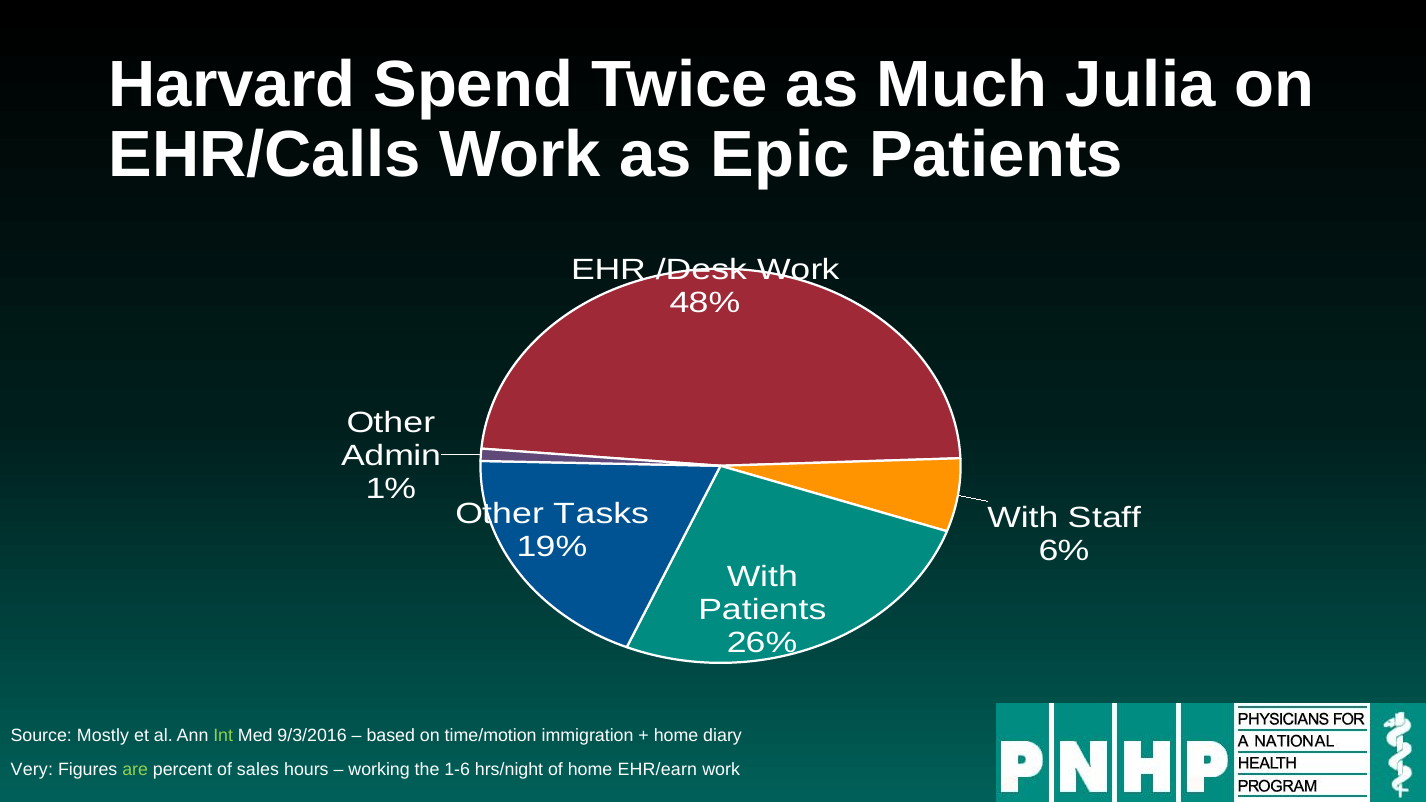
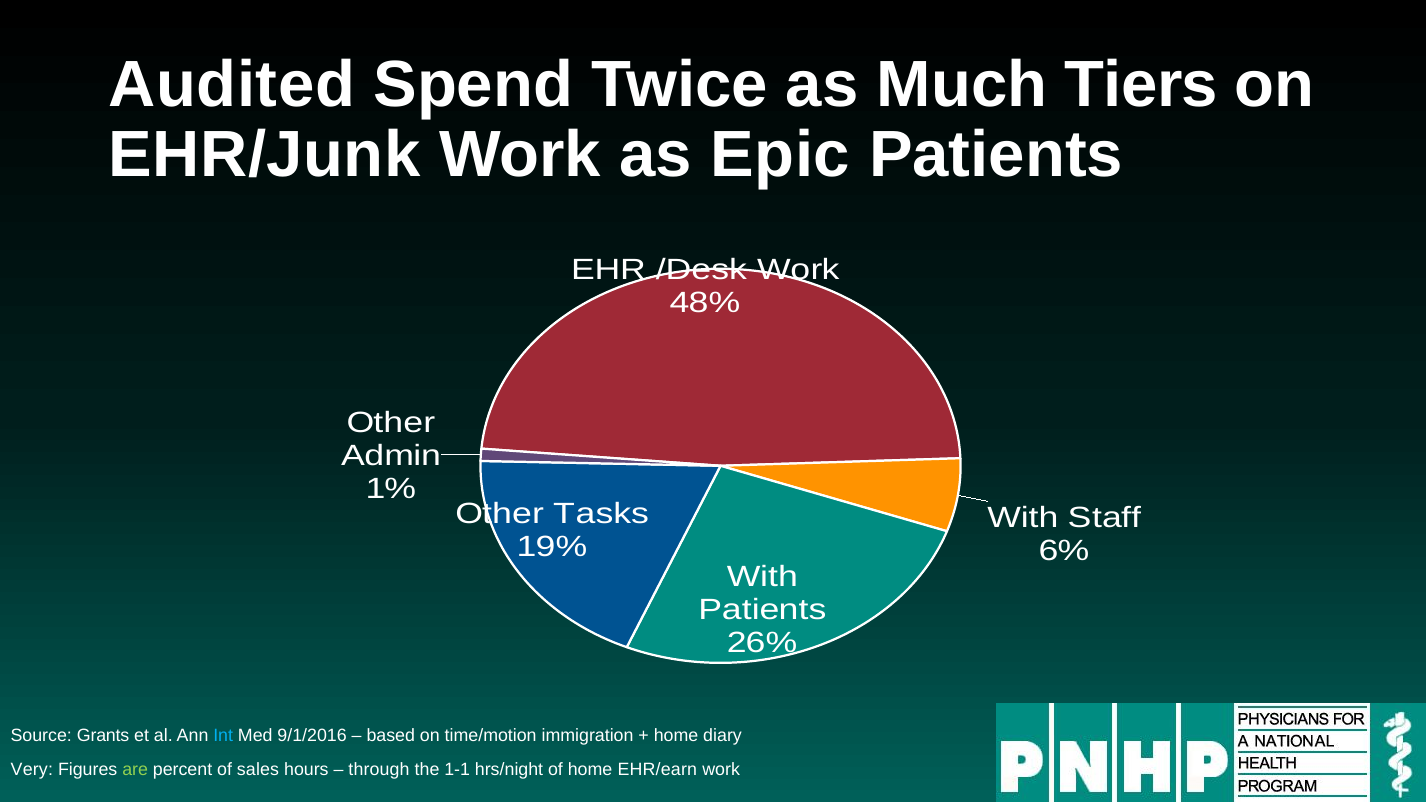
Harvard: Harvard -> Audited (232, 85)
Julia: Julia -> Tiers (1141, 85)
EHR/Calls: EHR/Calls -> EHR/Junk (265, 155)
Mostly: Mostly -> Grants (103, 736)
Int colour: light green -> light blue (223, 736)
9/3/2016: 9/3/2016 -> 9/1/2016 (312, 736)
working: working -> through (379, 770)
1-6: 1-6 -> 1-1 (457, 770)
